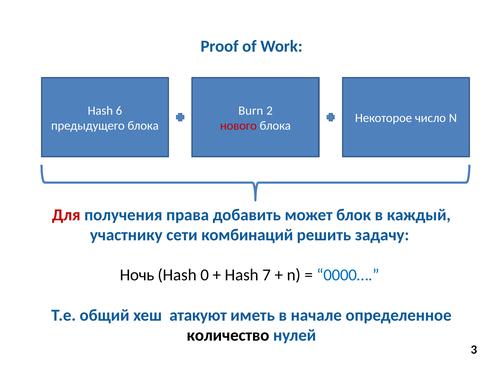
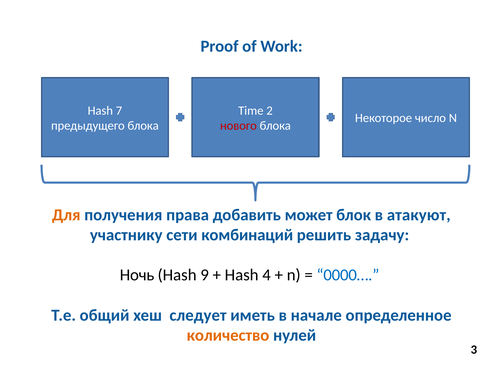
6: 6 -> 7 (119, 111)
Burn: Burn -> Time (251, 111)
Для colour: red -> orange (66, 215)
каждый: каждый -> атакуют (419, 215)
0: 0 -> 9 (205, 275)
7: 7 -> 4 (267, 275)
атакуют: атакуют -> следует (198, 316)
количество colour: black -> orange (228, 336)
